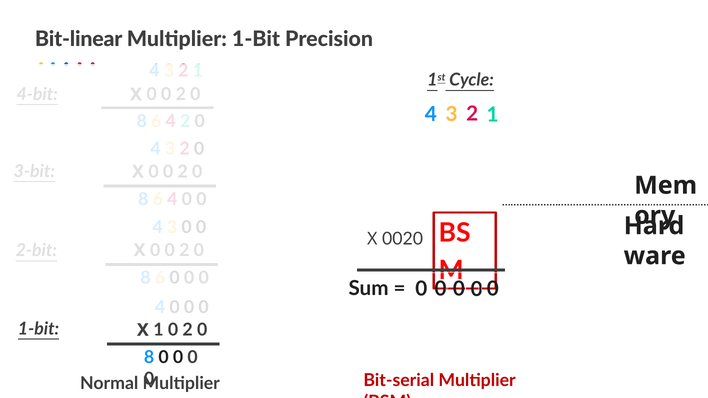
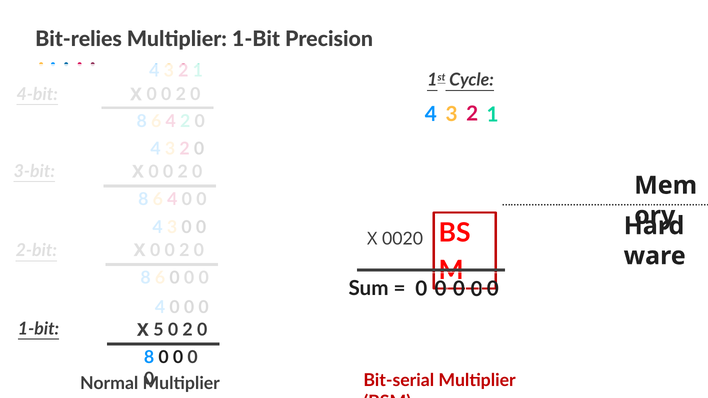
Bit-linear: Bit-linear -> Bit-relies (79, 39)
1: 1 -> 5 (158, 330)
